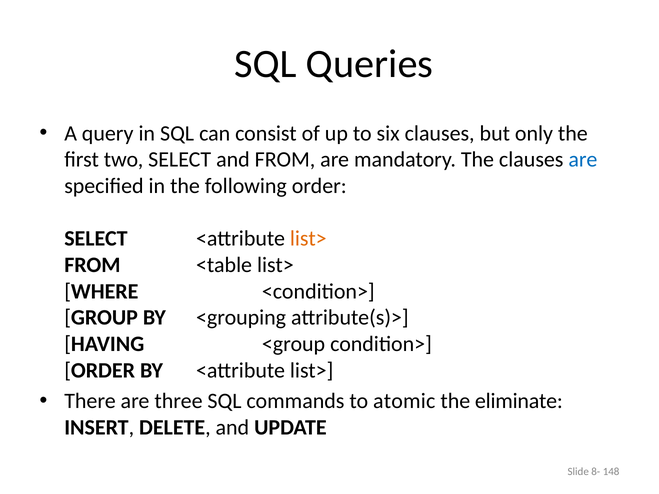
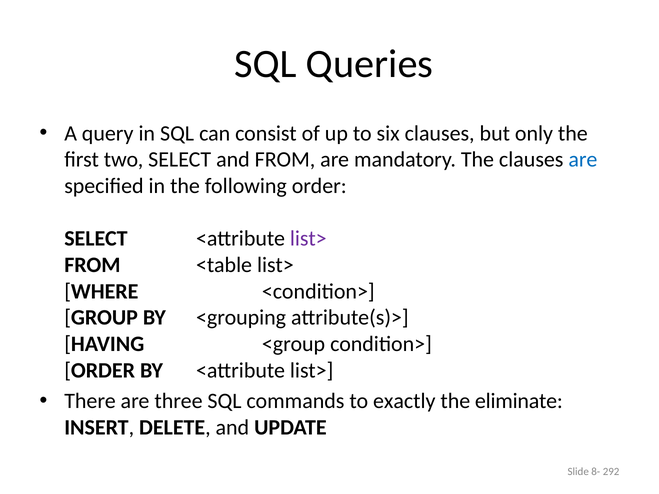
list> colour: orange -> purple (308, 239)
atomic: atomic -> exactly (404, 401)
148: 148 -> 292 (611, 472)
